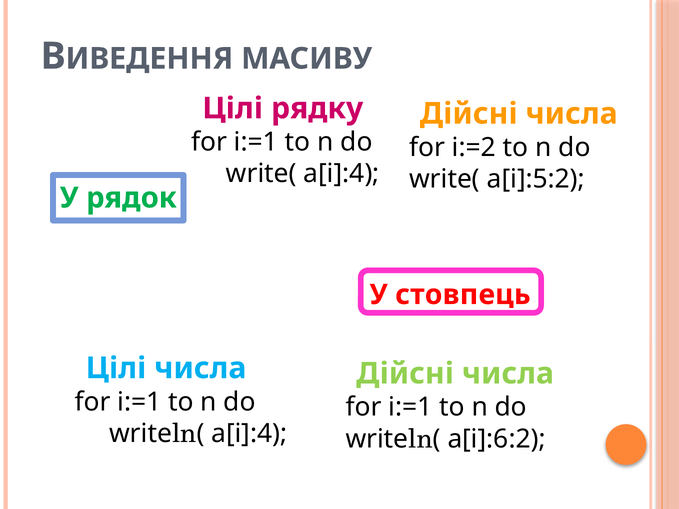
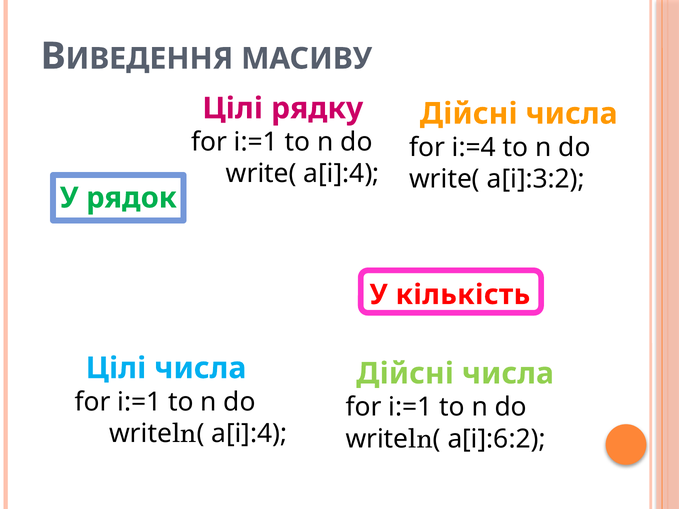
i:=2: i:=2 -> i:=4 (474, 147)
a[i]:5:2: a[i]:5:2 -> a[i]:3:2 (536, 179)
стовпець: стовпець -> кількість (463, 295)
